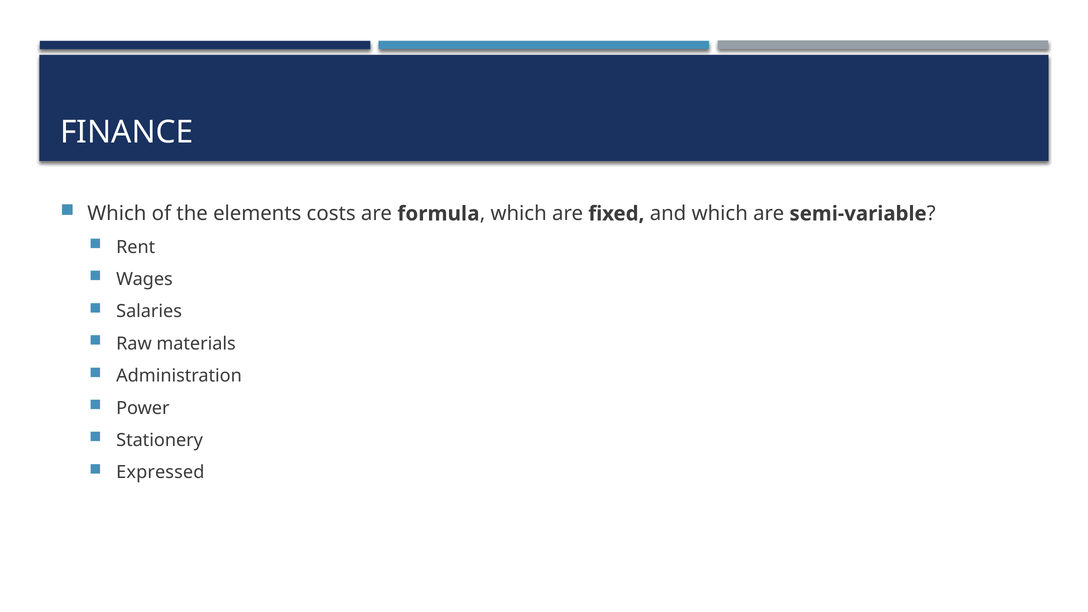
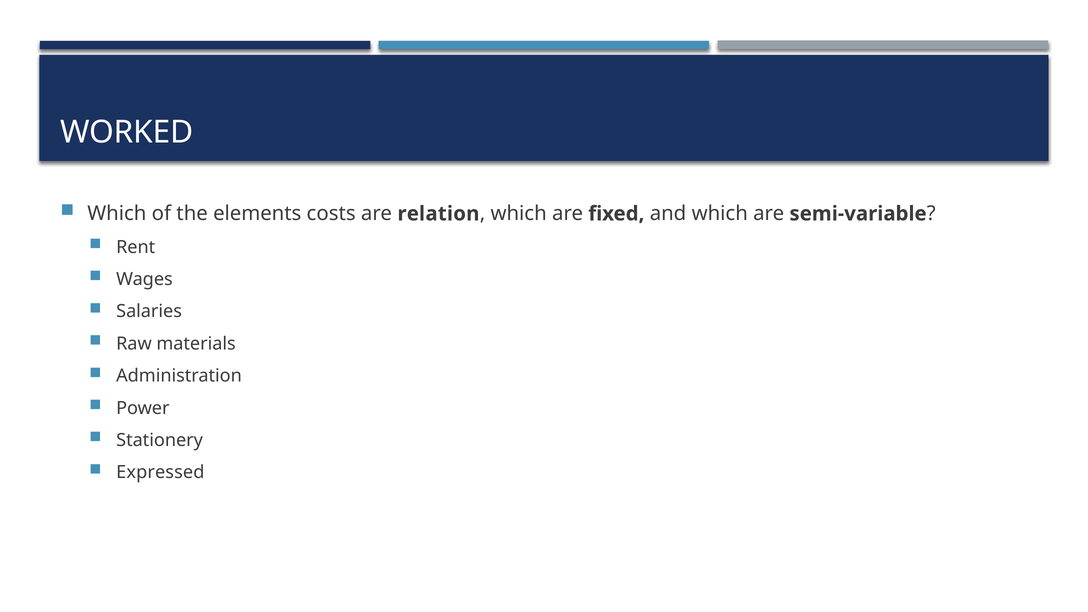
FINANCE: FINANCE -> WORKED (127, 132)
formula: formula -> relation (438, 214)
